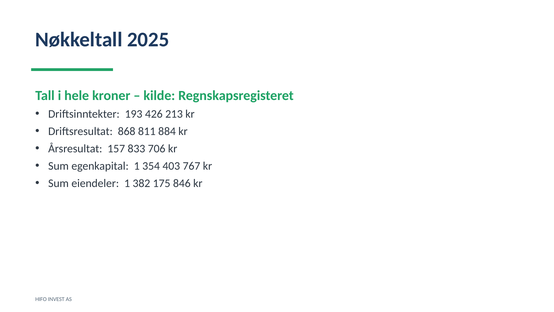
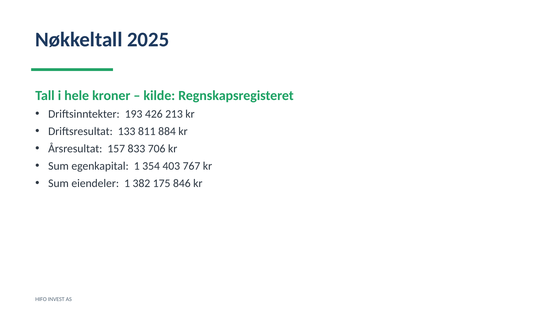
868: 868 -> 133 (127, 131)
